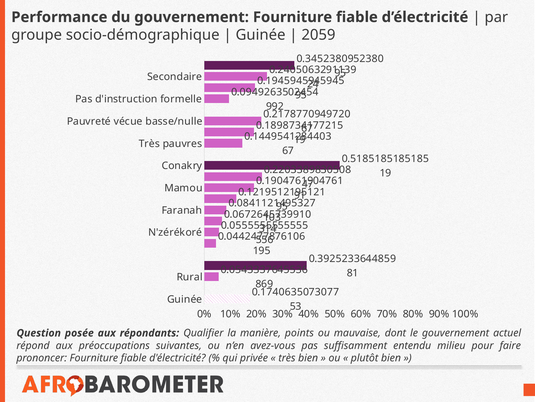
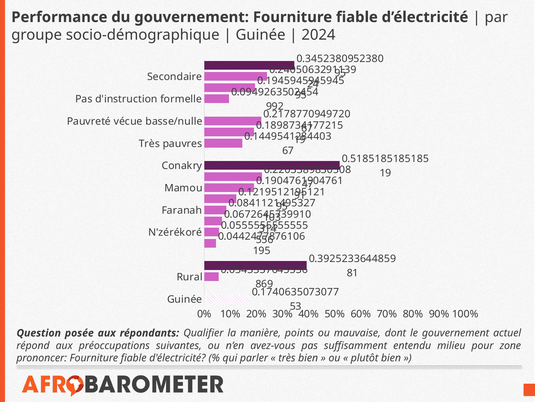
2059: 2059 -> 2024 (318, 35)
faire: faire -> zone (510, 345)
privée: privée -> parler (254, 357)
